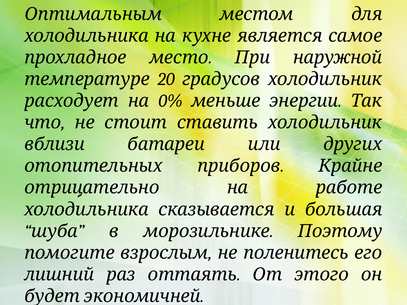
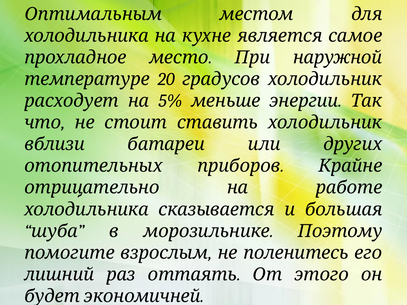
0%: 0% -> 5% (170, 101)
